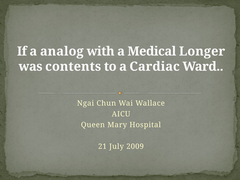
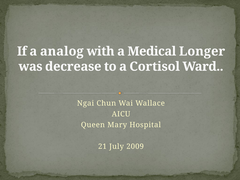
contents: contents -> decrease (73, 67)
Cardiac: Cardiac -> Cortisol (155, 67)
